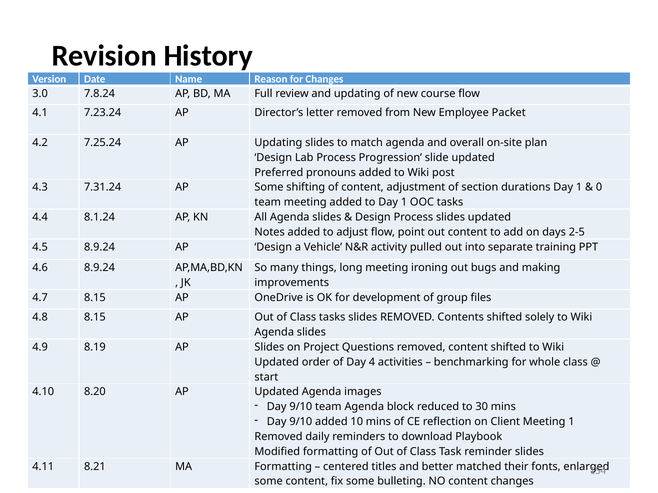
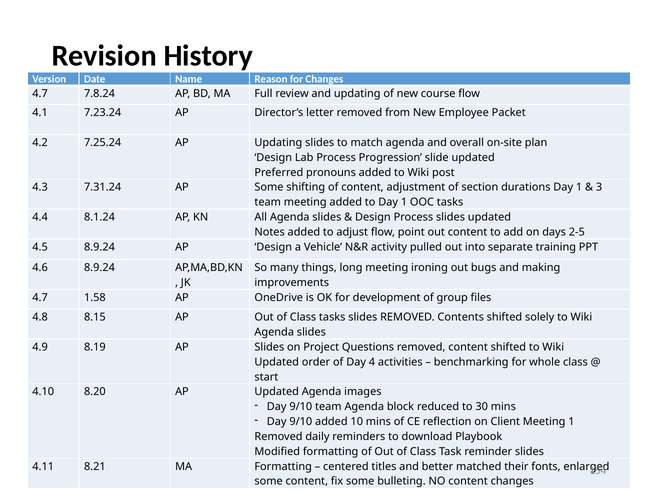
3.0: 3.0 -> 4.7 (40, 94)
0: 0 -> 3 (599, 188)
4.7 8.15: 8.15 -> 1.58 (95, 298)
